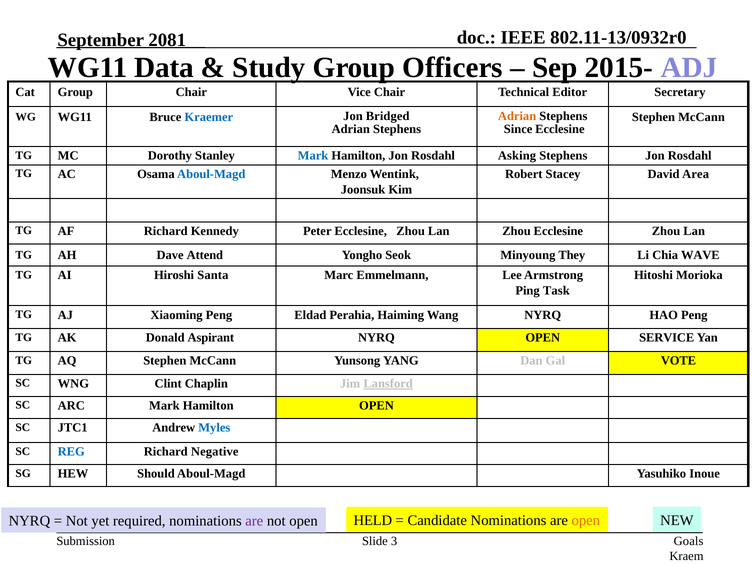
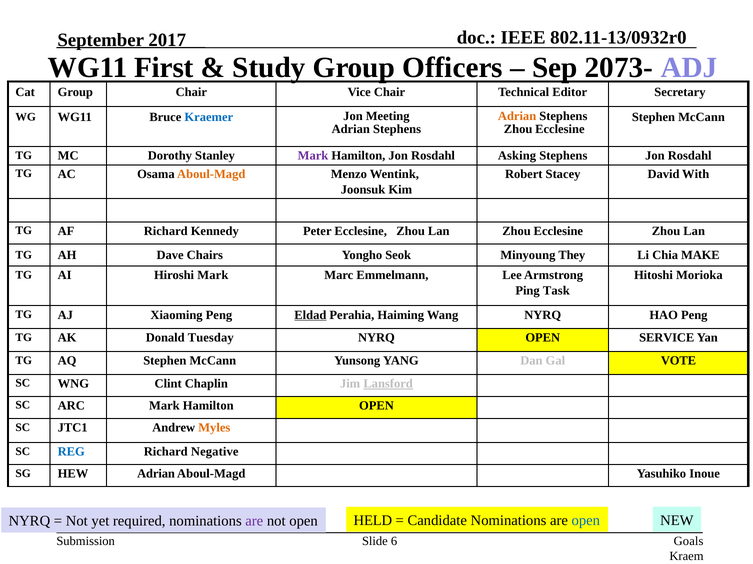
2081: 2081 -> 2017 (167, 40)
Data: Data -> First (164, 68)
2015-: 2015- -> 2073- (619, 68)
Bridged: Bridged -> Meeting (388, 116)
Since: Since -> Zhou (518, 129)
Mark colour: blue -> purple (313, 156)
Aboul-Magd colour: blue -> orange (211, 174)
Area: Area -> With (696, 174)
Attend: Attend -> Chairs (205, 255)
WAVE: WAVE -> MAKE (700, 255)
Hiroshi Santa: Santa -> Mark (213, 276)
Eldad underline: none -> present (310, 315)
Aspirant: Aspirant -> Tuesday (211, 338)
Myles colour: blue -> orange (214, 428)
HEW Should: Should -> Adrian (156, 474)
open colour: orange -> blue (586, 521)
3: 3 -> 6 (394, 542)
